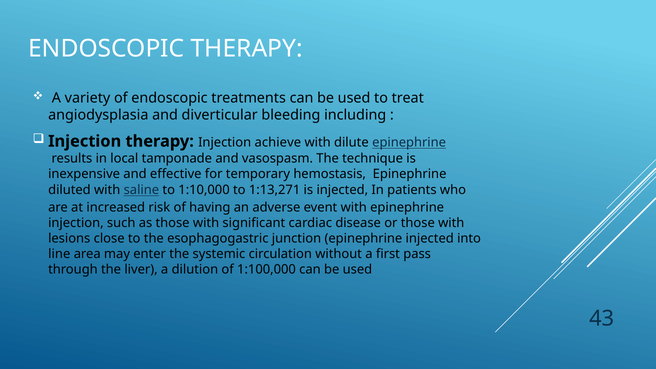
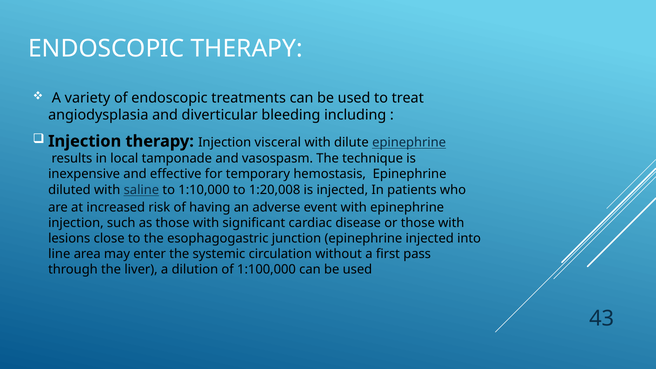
achieve: achieve -> visceral (278, 142)
1:13,271: 1:13,271 -> 1:20,008 (275, 190)
